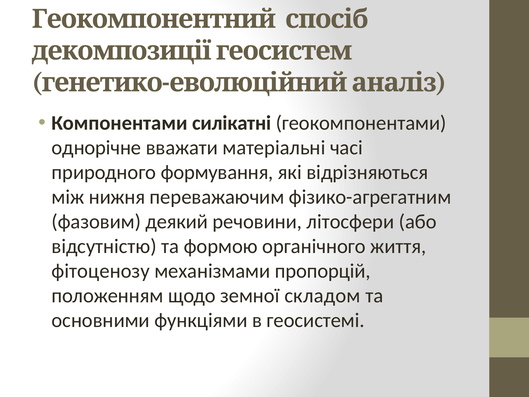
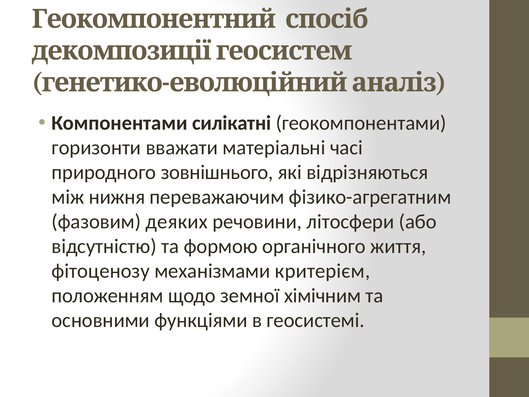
однорічне: однорічне -> горизонти (96, 148)
формування: формування -> зовнішнього (217, 172)
деякий: деякий -> деяких (177, 222)
пропорцій: пропорцій -> критерієм (323, 271)
складом: складом -> хімічним (323, 296)
